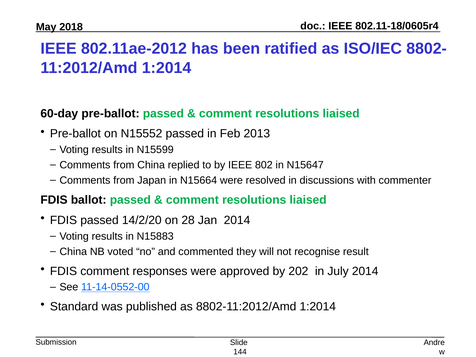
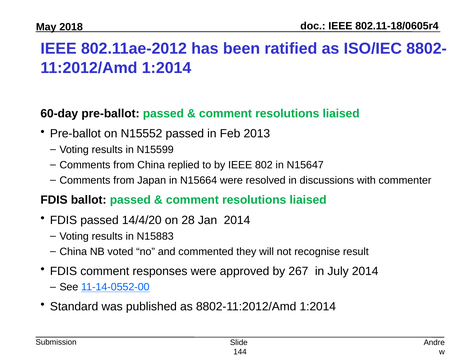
14/2/20: 14/2/20 -> 14/4/20 (142, 220)
202: 202 -> 267 (298, 271)
